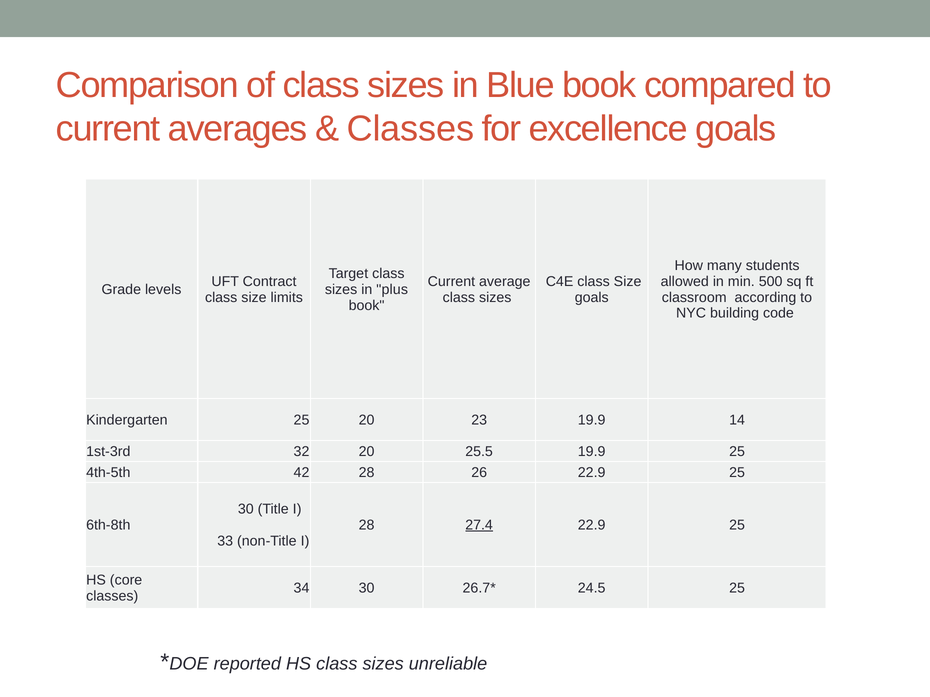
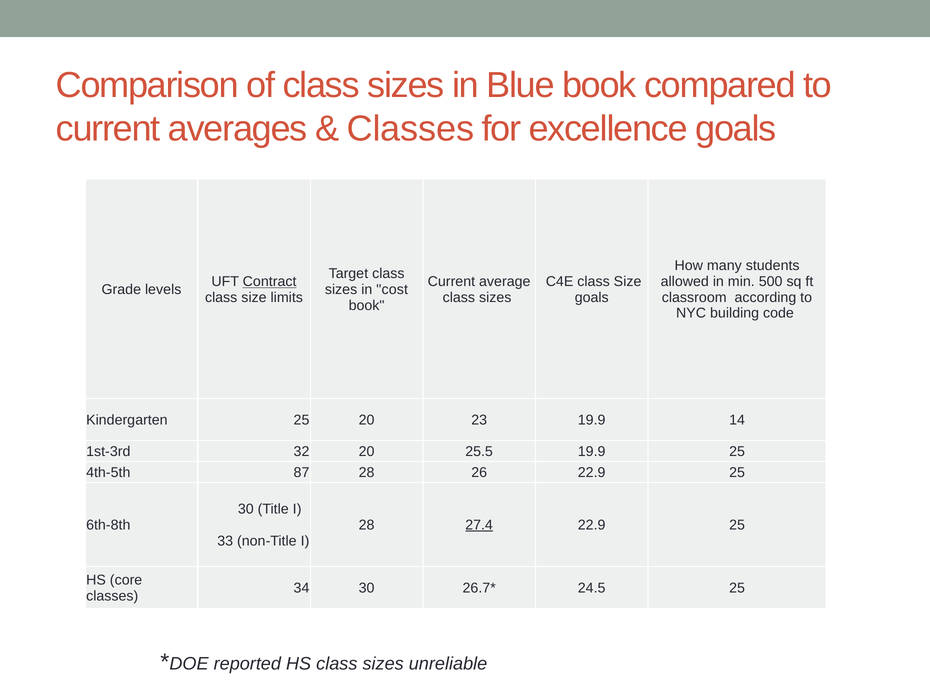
Contract underline: none -> present (270, 282)
plus: plus -> cost (392, 290)
42: 42 -> 87 (302, 473)
